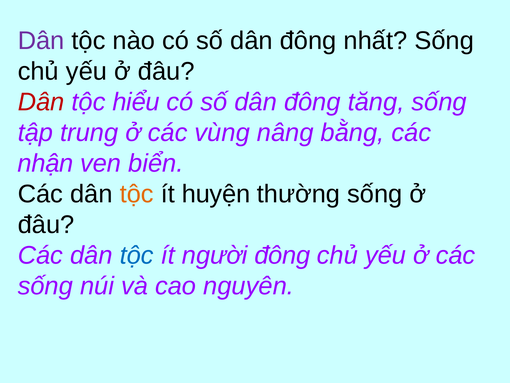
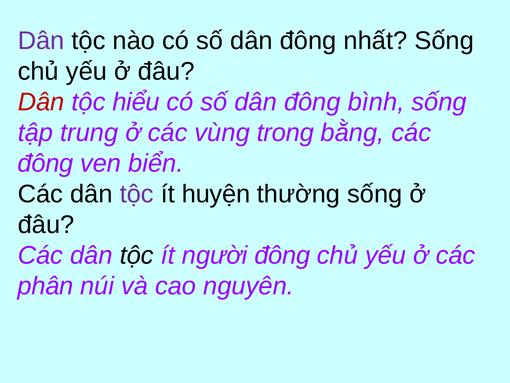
tăng: tăng -> bình (376, 102)
nâng: nâng -> trong (285, 133)
nhận: nhận -> đông (45, 163)
tộc colour: orange -> purple (137, 194)
tộc colour: blue -> black (137, 255)
sống: sống -> phân (45, 286)
